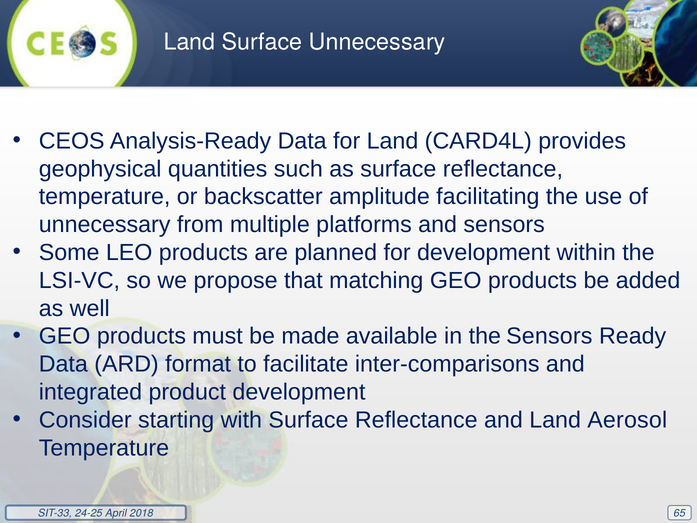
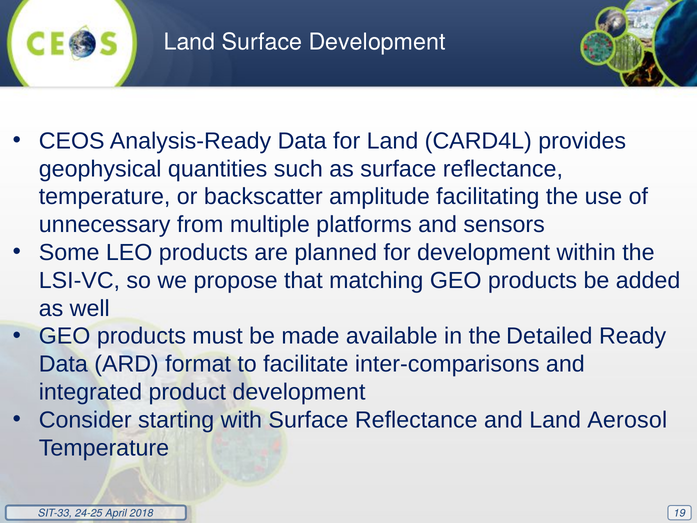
Surface Unnecessary: Unnecessary -> Development (377, 42)
the Sensors: Sensors -> Detailed (549, 336)
65: 65 -> 19 (680, 513)
